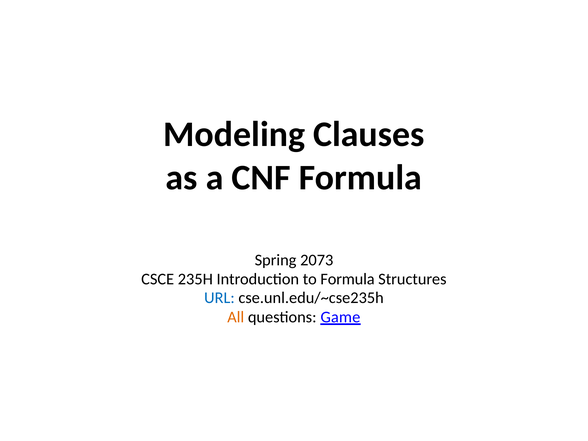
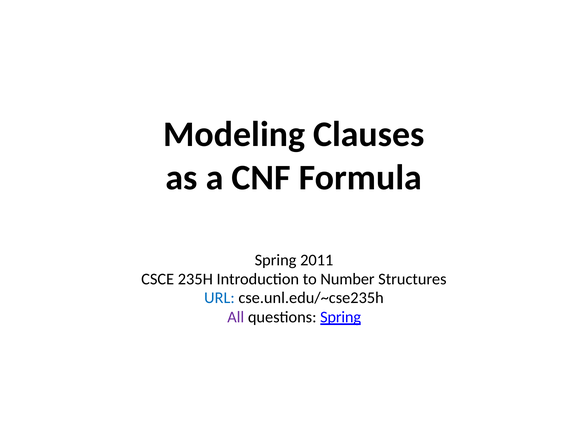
2073: 2073 -> 2011 (317, 260)
to Formula: Formula -> Number (347, 279)
All colour: orange -> purple (236, 317)
questions Game: Game -> Spring (341, 317)
